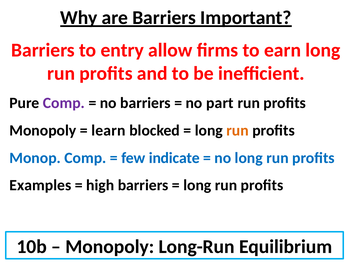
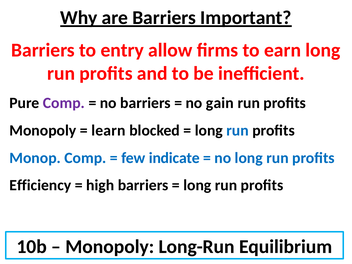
part: part -> gain (220, 103)
run colour: orange -> blue (238, 130)
Examples: Examples -> Efficiency (40, 185)
